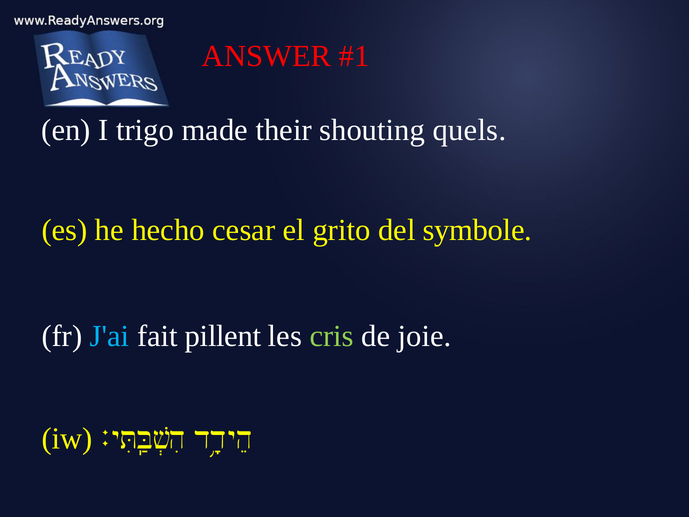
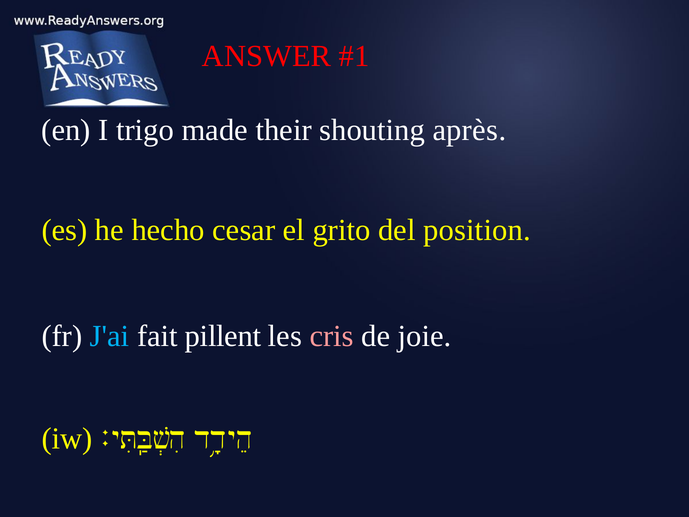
quels: quels -> après (469, 130)
symbole: symbole -> position (477, 230)
cris colour: light green -> pink (332, 336)
